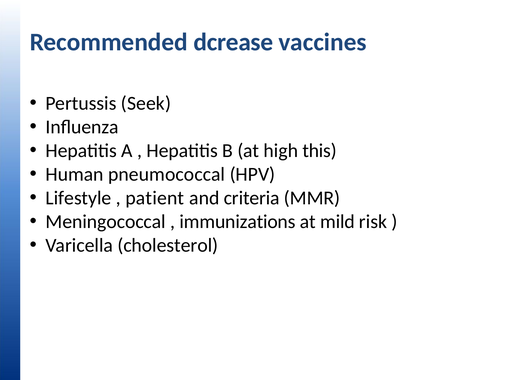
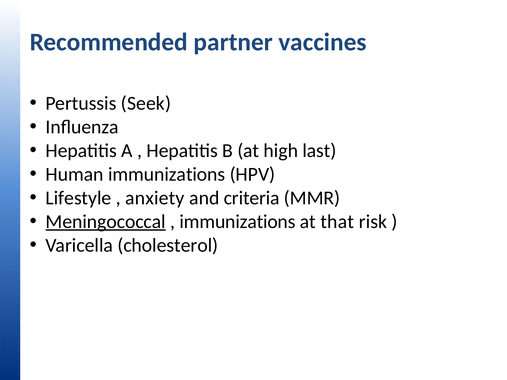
dcrease: dcrease -> partner (233, 42)
this: this -> last (319, 151)
Human pneumococcal: pneumococcal -> immunizations (167, 174)
patient: patient -> anxiety (155, 198)
Meningococcal underline: none -> present (106, 222)
mild: mild -> that (337, 222)
